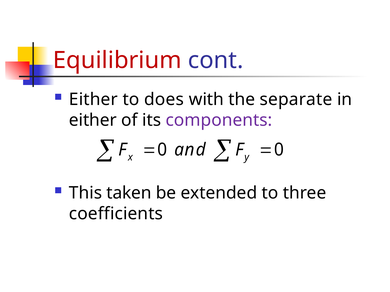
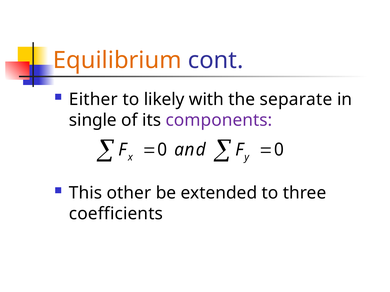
Equilibrium colour: red -> orange (117, 60)
does: does -> likely (164, 100)
either: either -> single (93, 120)
taken: taken -> other (129, 193)
